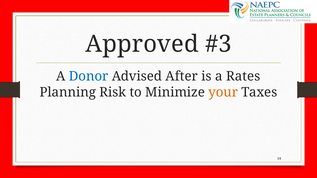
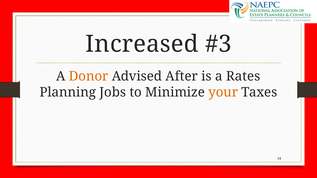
Approved: Approved -> Increased (142, 44)
Donor colour: blue -> orange (89, 77)
Risk: Risk -> Jobs (113, 92)
